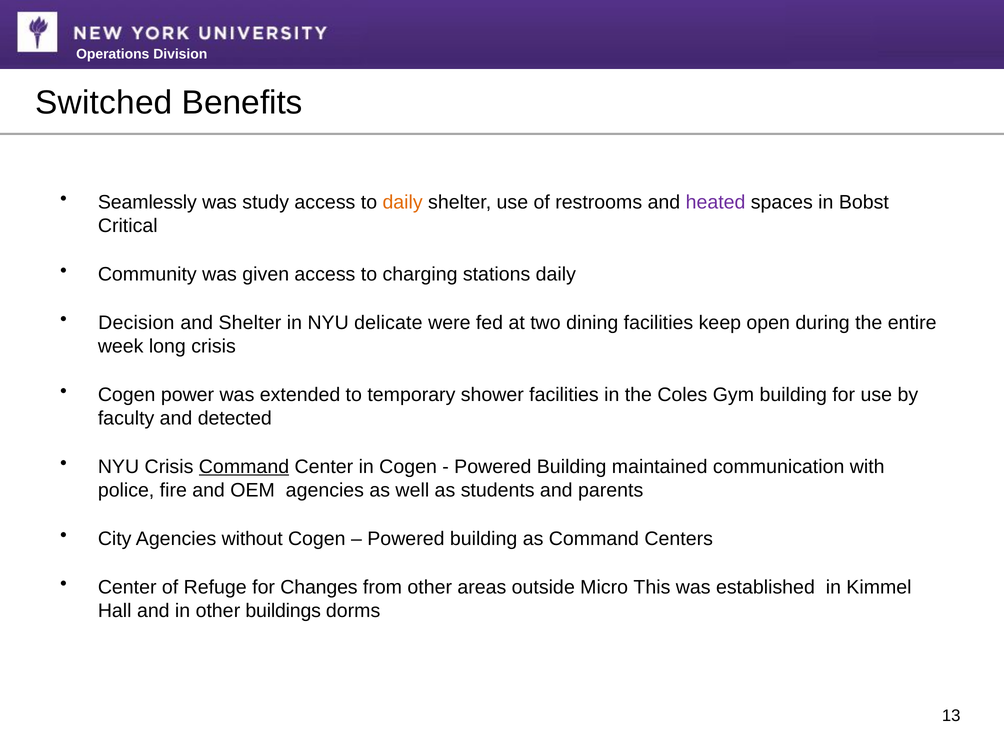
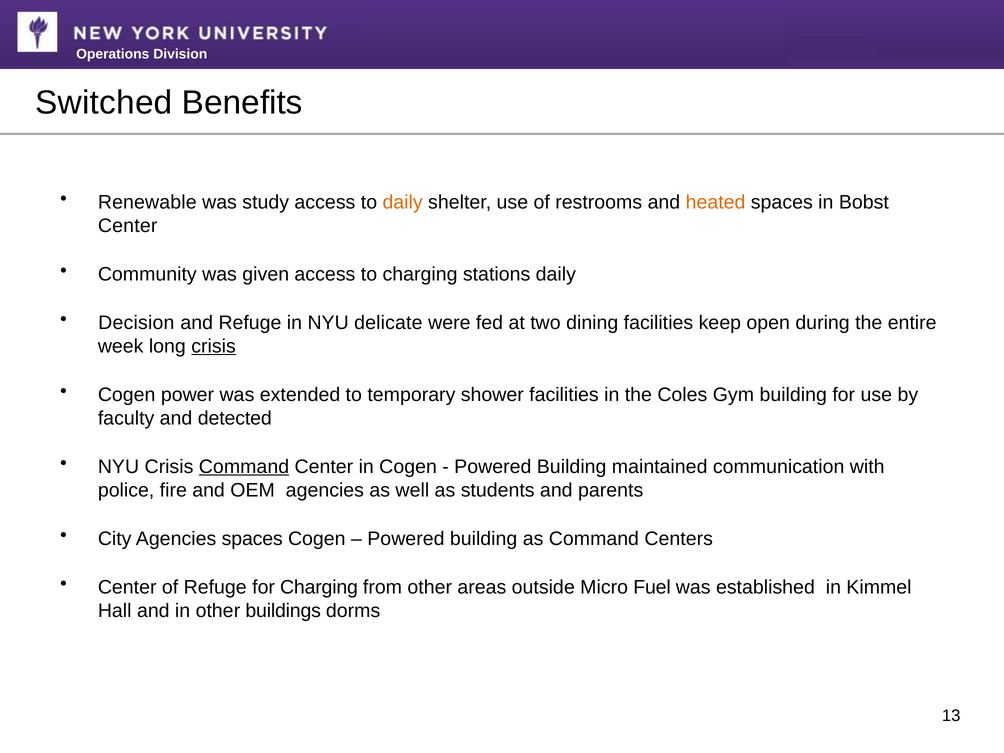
Seamlessly: Seamlessly -> Renewable (147, 202)
heated colour: purple -> orange (716, 202)
Critical: Critical -> Center (128, 226)
and Shelter: Shelter -> Refuge (250, 323)
crisis underline: none -> present (214, 346)
Agencies without: without -> spaces (252, 539)
for Changes: Changes -> Charging (319, 587)
This: This -> Fuel (652, 587)
